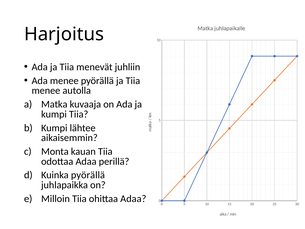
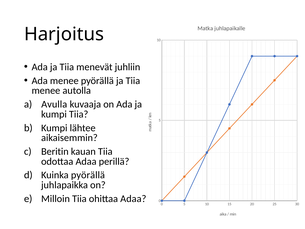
Matka: Matka -> Avulla (54, 104)
Monta: Monta -> Beritin (55, 151)
